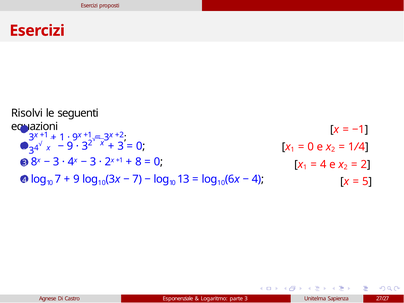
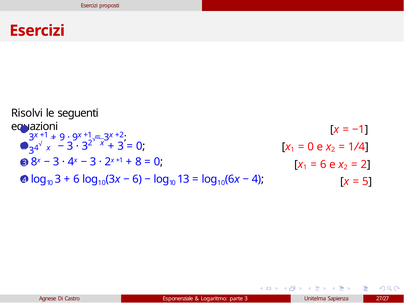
1: 1 -> 9 (62, 137)
9: 9 -> 3 (70, 146)
4: 4 -> 6 (323, 165)
7: 7 -> 3 (58, 179)
9: 9 -> 6 (76, 179)
7: 7 -> 6 (137, 179)
